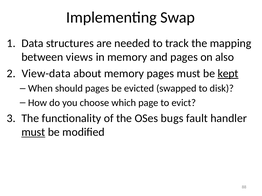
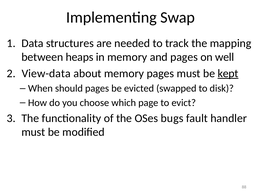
views: views -> heaps (80, 57)
also: also -> well (225, 57)
must underline: present -> none (33, 132)
